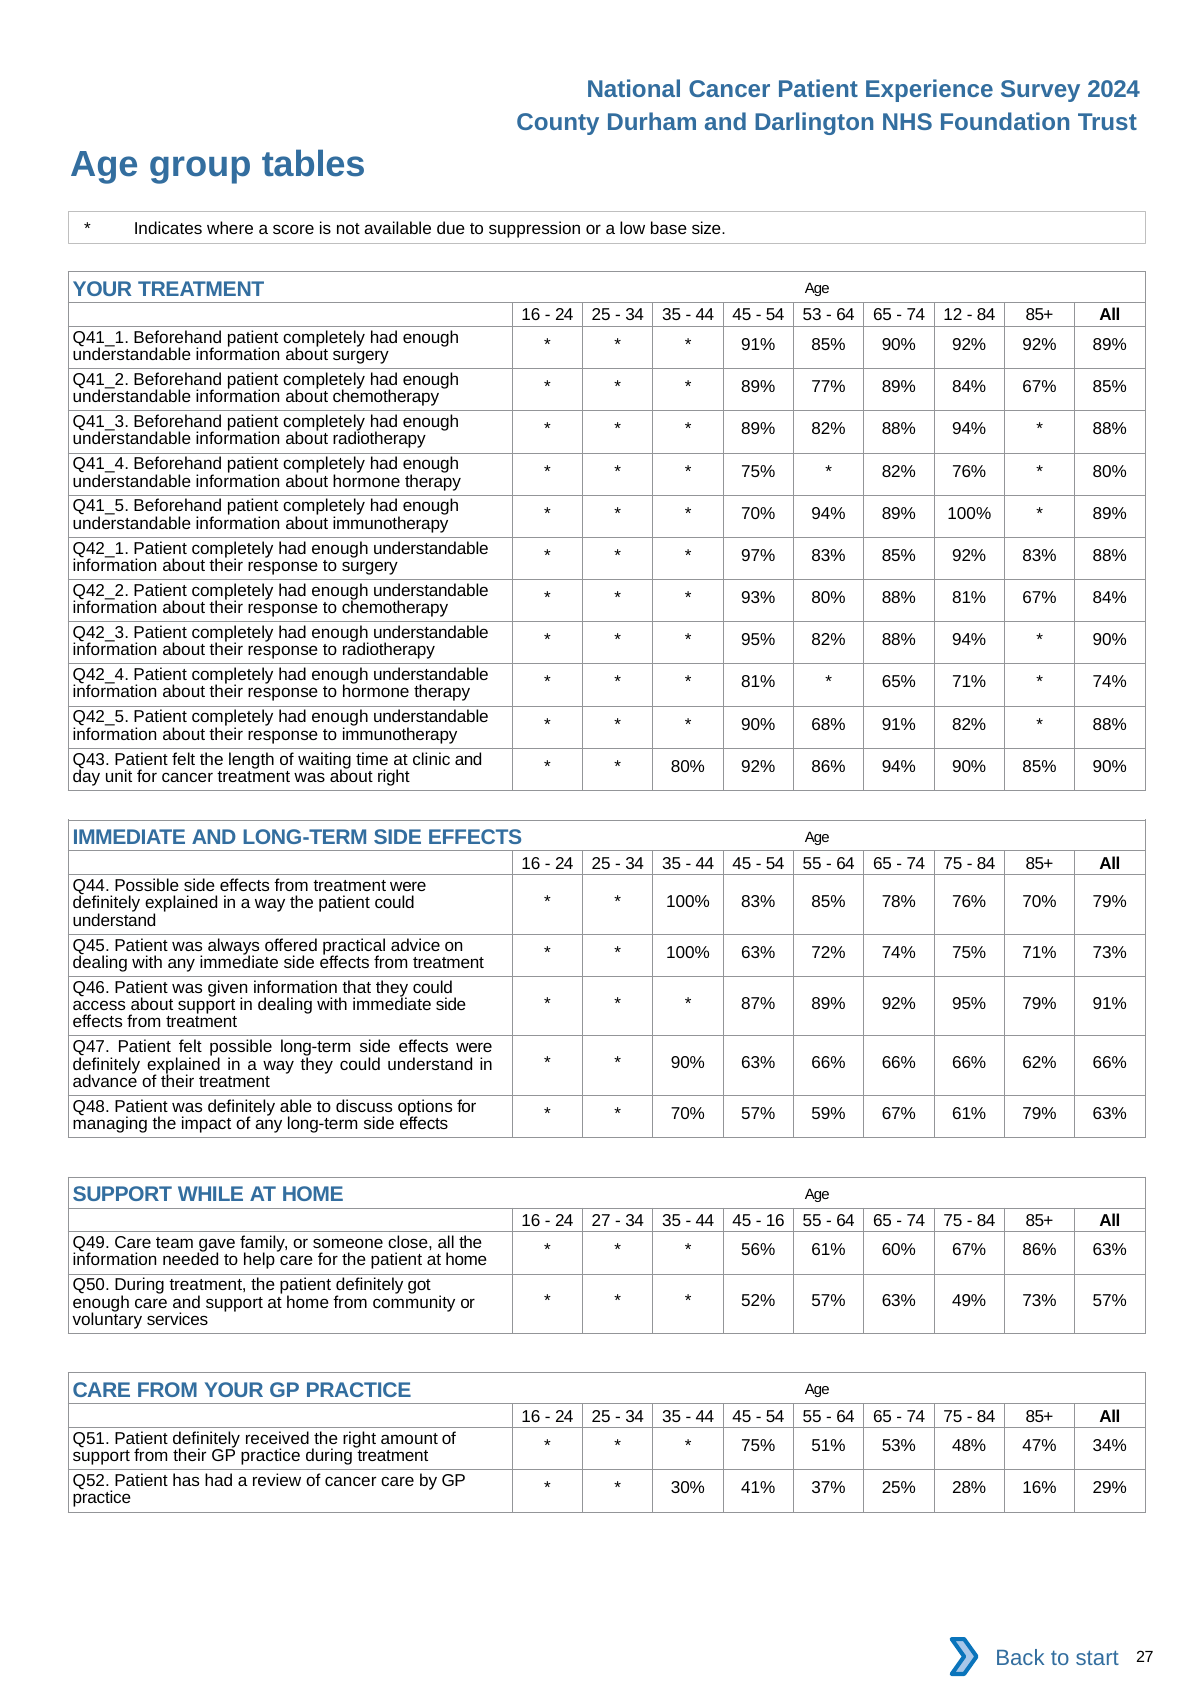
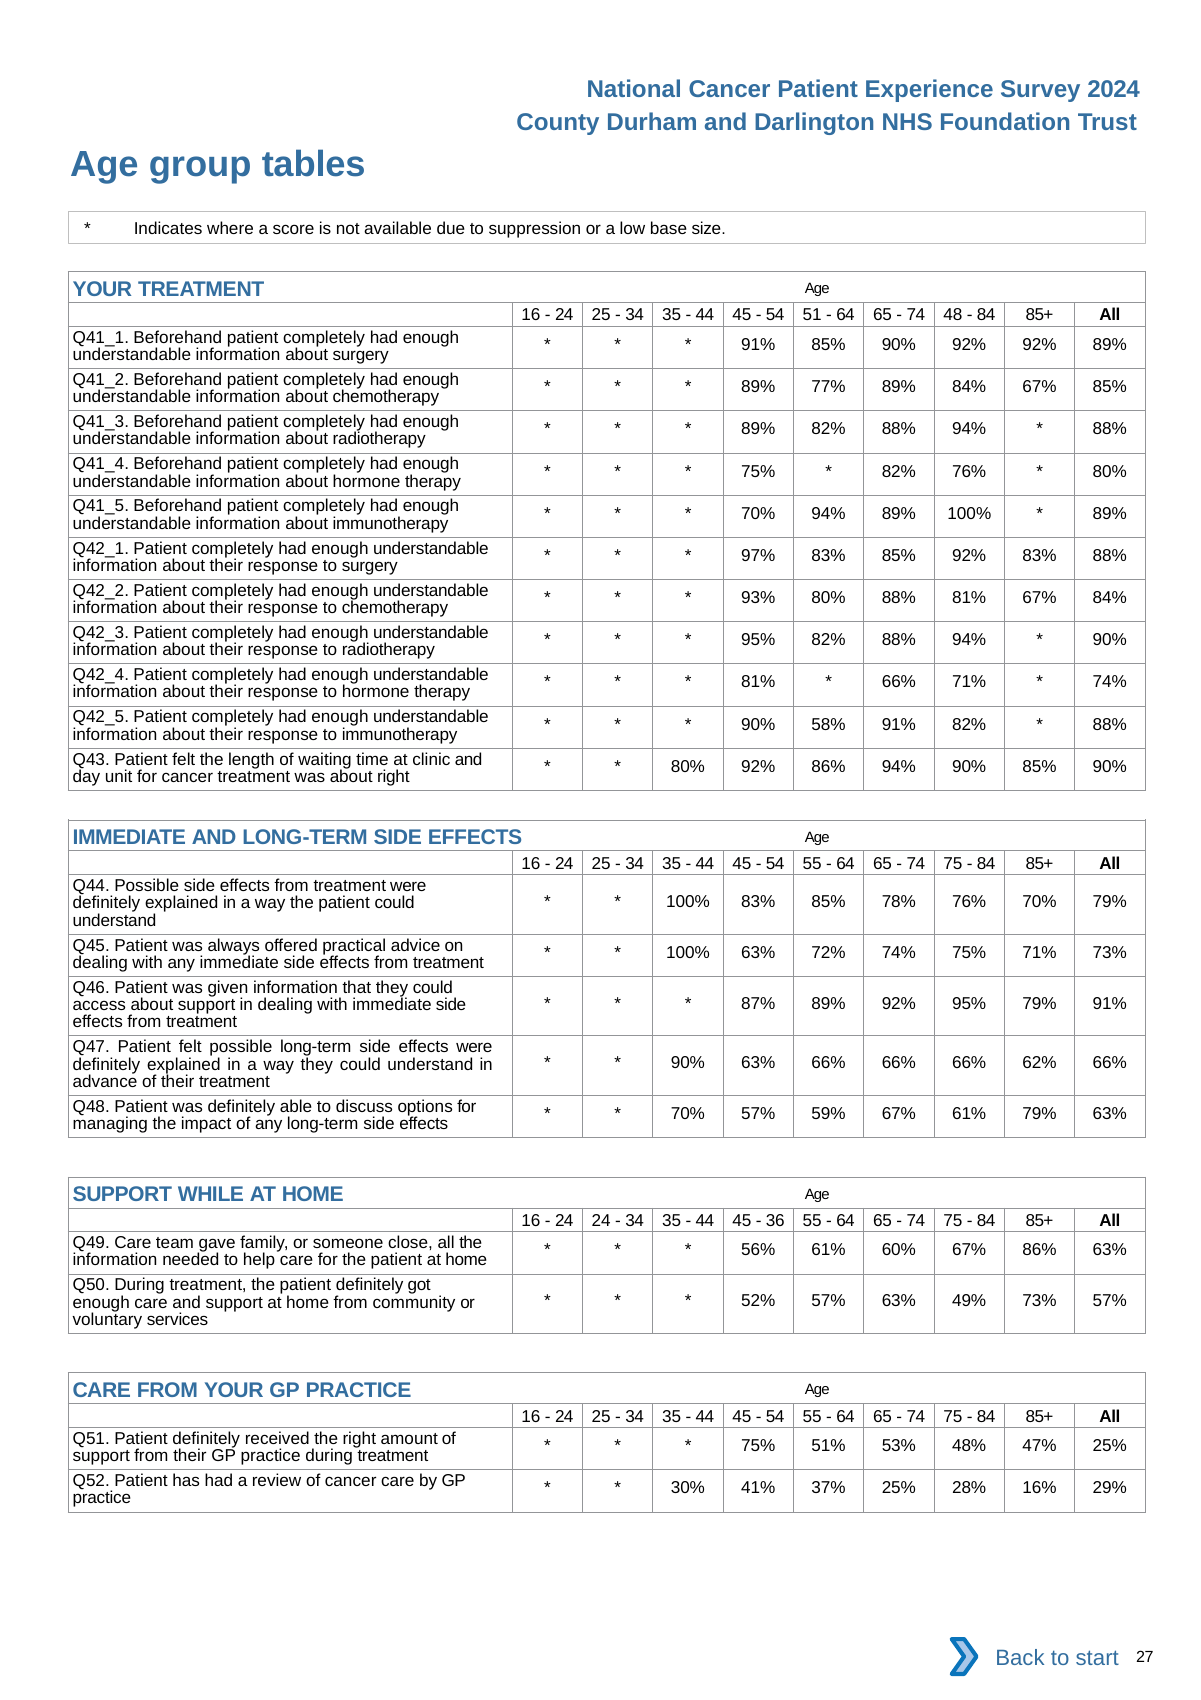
53: 53 -> 51 (812, 315)
12: 12 -> 48 (953, 315)
65%: 65% -> 66% (899, 682)
68%: 68% -> 58% (829, 724)
24 27: 27 -> 24 (601, 1220)
16: 16 -> 36 (775, 1220)
47% 34%: 34% -> 25% (1110, 1446)
